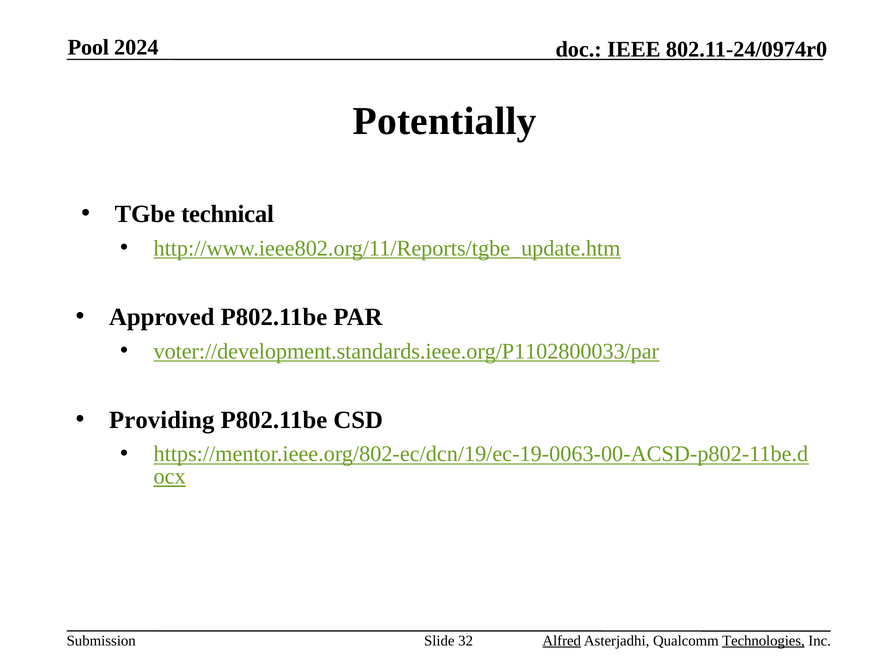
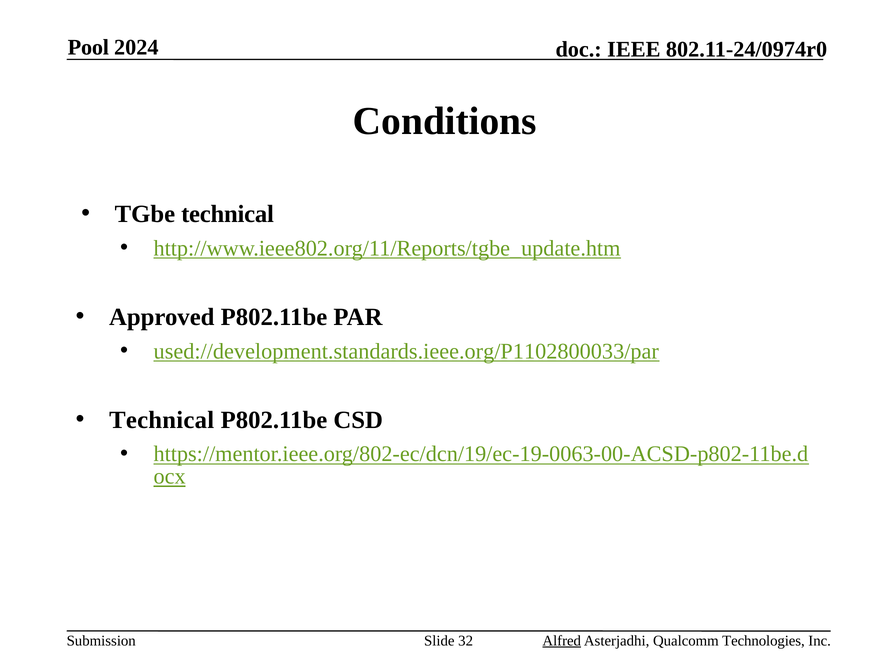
Potentially: Potentially -> Conditions (445, 121)
voter://development.standards.ieee.org/P1102800033/par: voter://development.standards.ieee.org/P1102800033/par -> used://development.standards.ieee.org/P1102800033/par (406, 351)
Providing: Providing -> Technical (162, 420)
Technologies underline: present -> none (763, 640)
